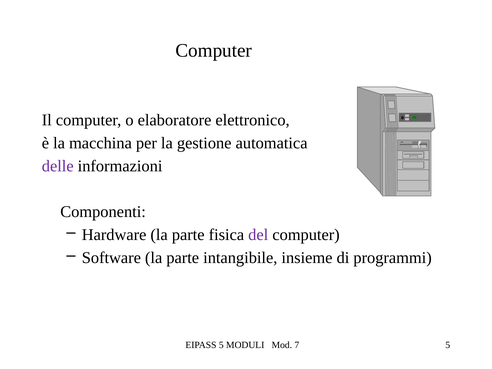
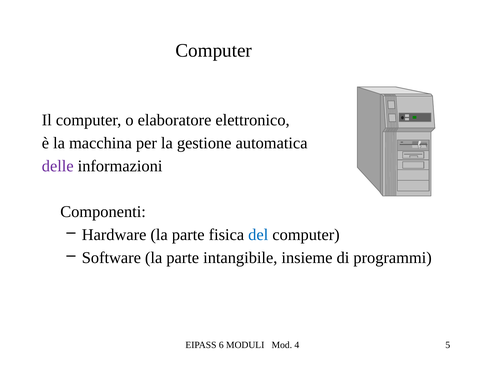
del colour: purple -> blue (258, 235)
EIPASS 5: 5 -> 6 (221, 345)
7: 7 -> 4 (297, 345)
